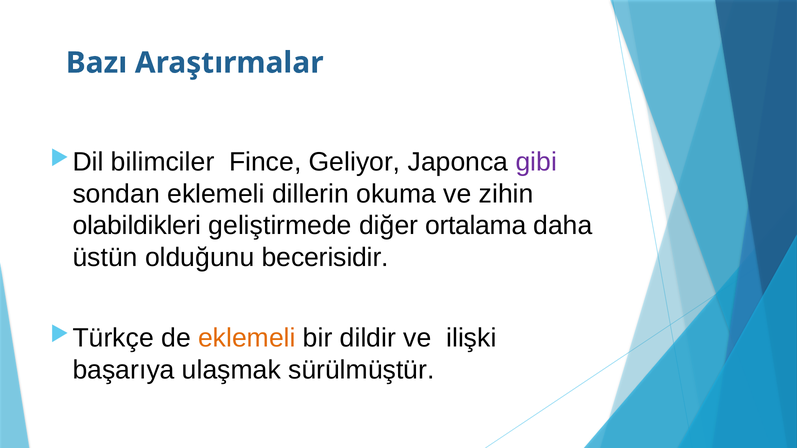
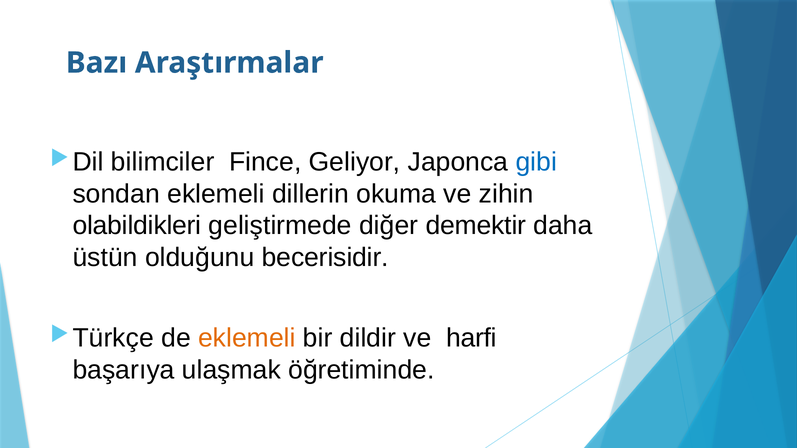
gibi colour: purple -> blue (536, 162)
ortalama: ortalama -> demektir (476, 226)
ilişki: ilişki -> harfi (471, 338)
sürülmüştür: sürülmüştür -> öğretiminde (361, 370)
